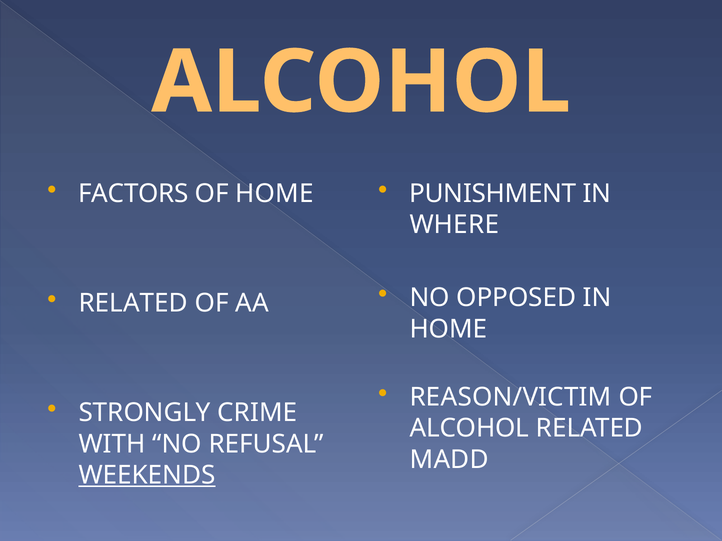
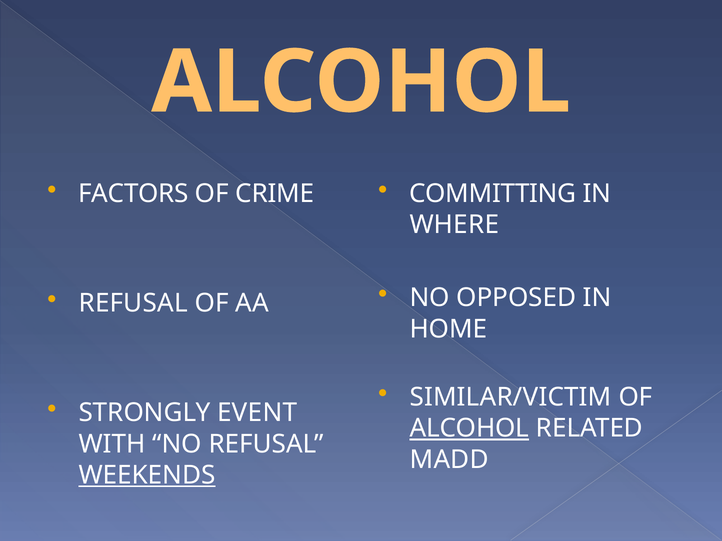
OF HOME: HOME -> CRIME (275, 194)
PUNISHMENT: PUNISHMENT -> COMMITTING (493, 194)
RELATED: RELATED -> REFUSAL (133, 303)
REASON/VICTIM: REASON/VICTIM -> SIMILAR/VICTIM (511, 397)
CRIME: CRIME -> EVENT (257, 413)
ALCOHOL underline: none -> present (469, 429)
